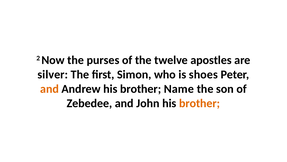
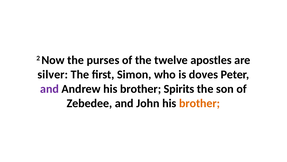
shoes: shoes -> doves (203, 74)
and colour: orange -> purple (49, 89)
Name: Name -> Spirits (179, 89)
